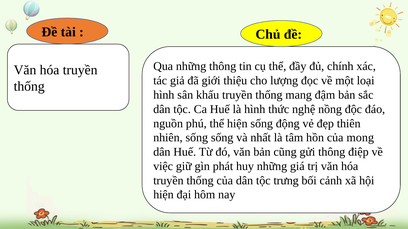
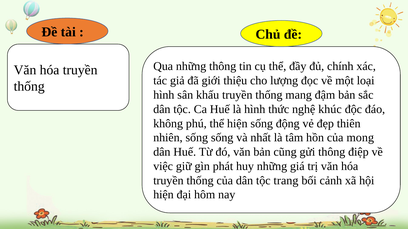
nồng: nồng -> khúc (330, 109)
nguồn: nguồn -> không (168, 124)
trưng: trưng -> trang (286, 181)
